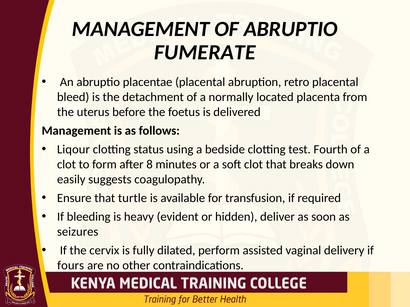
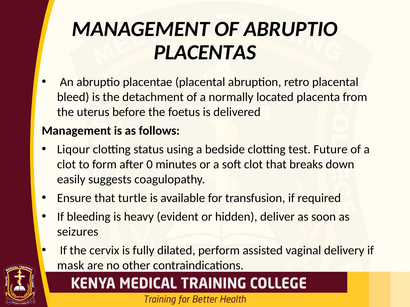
FUMERATE: FUMERATE -> PLACENTAS (205, 52)
Fourth: Fourth -> Future (331, 150)
8: 8 -> 0 (150, 165)
fours: fours -> mask (71, 266)
